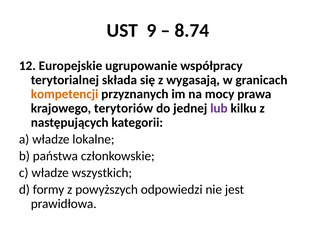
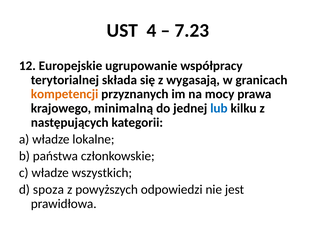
9: 9 -> 4 (151, 31)
8.74: 8.74 -> 7.23 (192, 31)
terytoriów: terytoriów -> minimalną (124, 108)
lub colour: purple -> blue (219, 108)
formy: formy -> spoza (48, 190)
